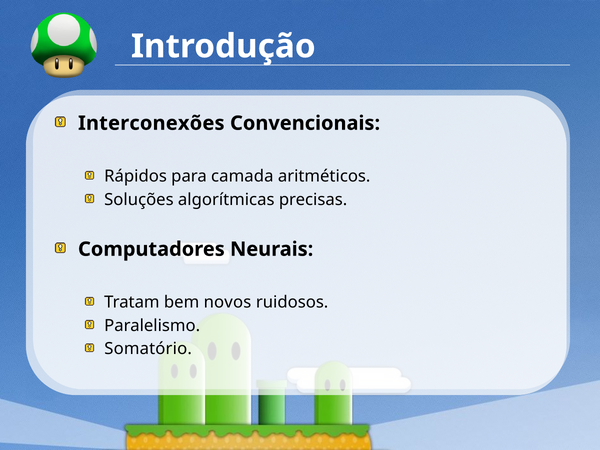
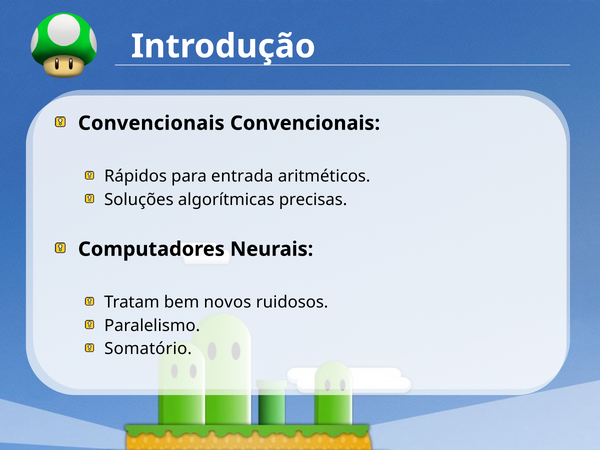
Interconexões: Interconexões -> Convencionais (151, 123)
camada: camada -> entrada (242, 176)
